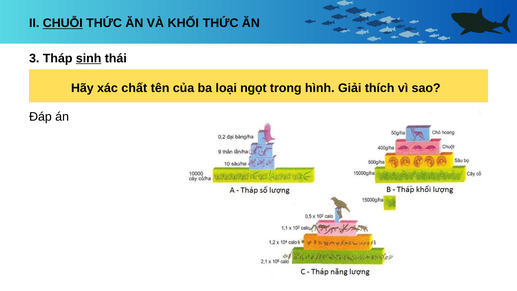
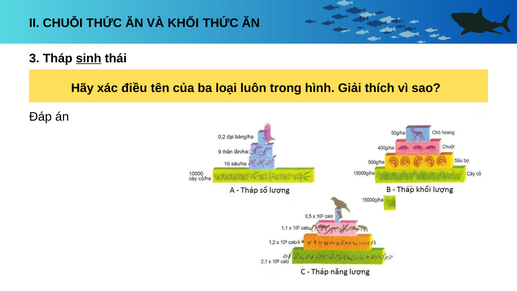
CHUỖI underline: present -> none (63, 23)
chất: chất -> điều (134, 88)
ngọt: ngọt -> luôn (253, 88)
